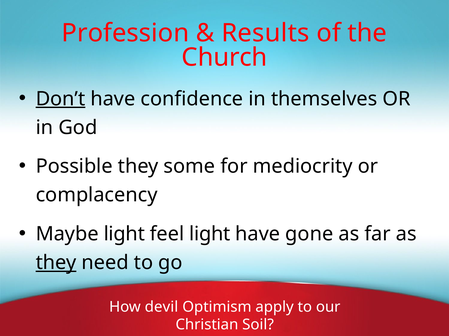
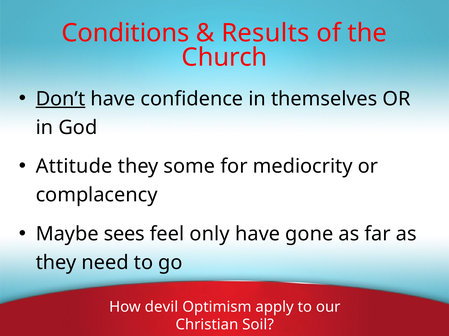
Profession: Profession -> Conditions (126, 33)
Possible: Possible -> Attitude (74, 167)
Maybe light: light -> sees (124, 235)
feel light: light -> only (210, 235)
they underline: present -> none (56, 263)
